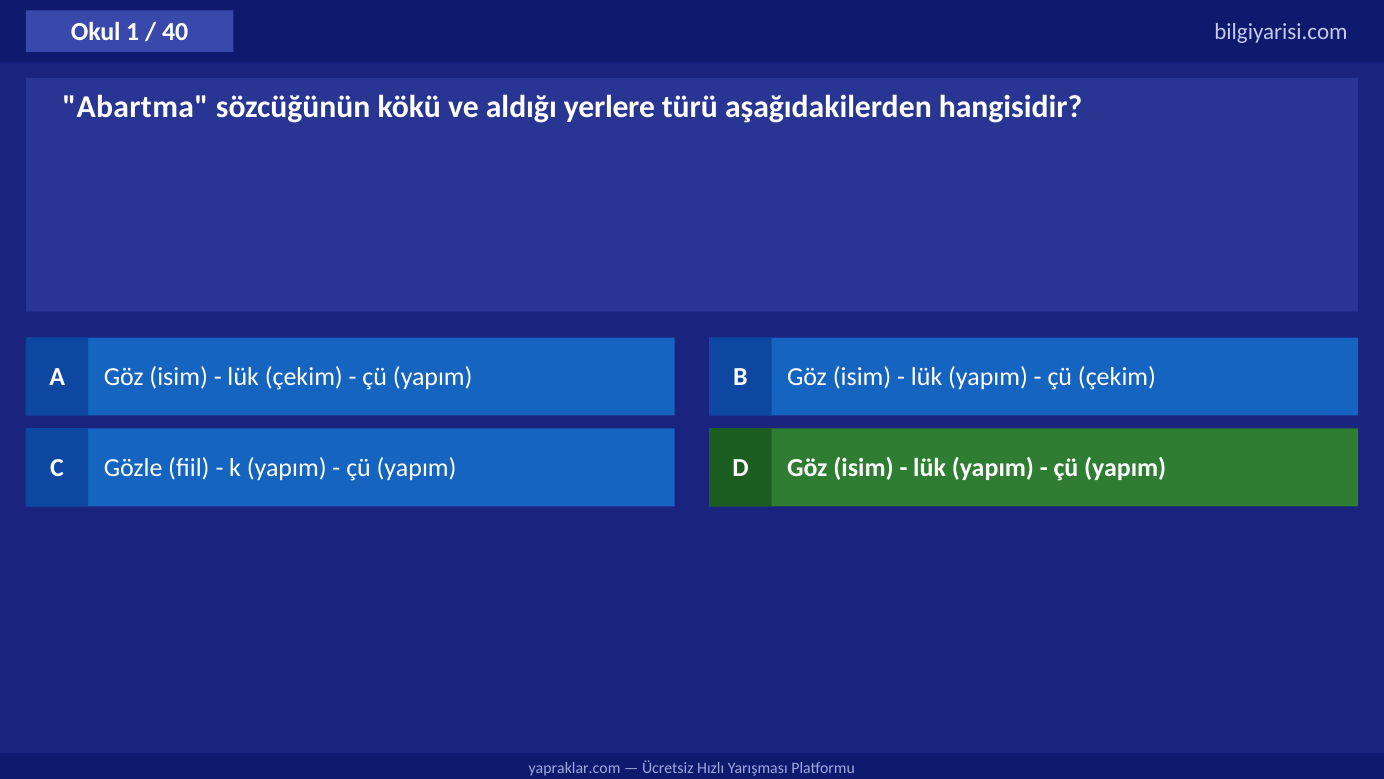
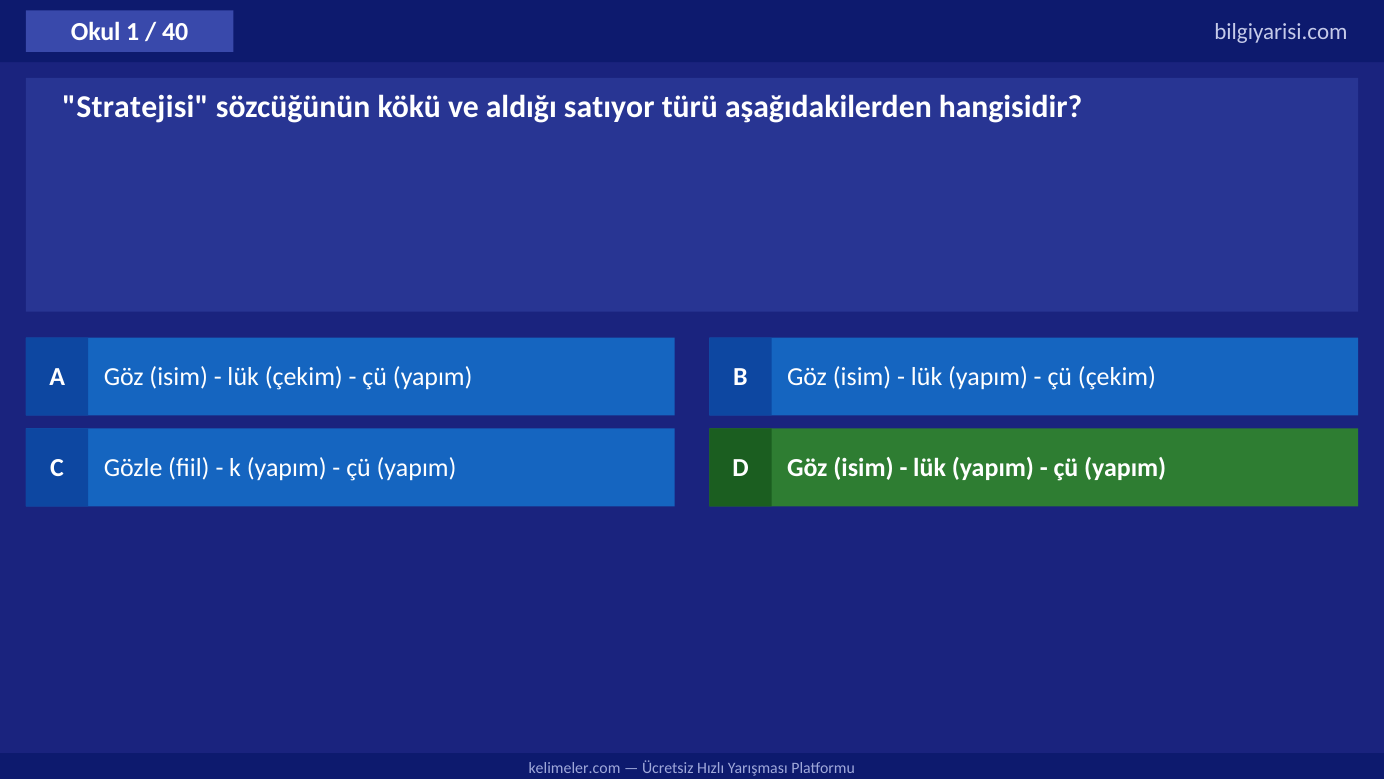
Abartma: Abartma -> Stratejisi (135, 107)
yerlere: yerlere -> satıyor (609, 107)
yapraklar.com: yapraklar.com -> kelimeler.com (574, 768)
